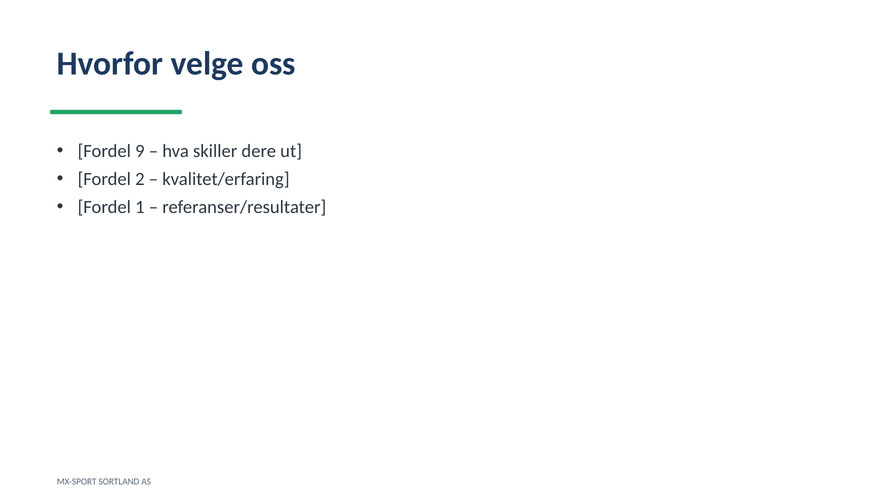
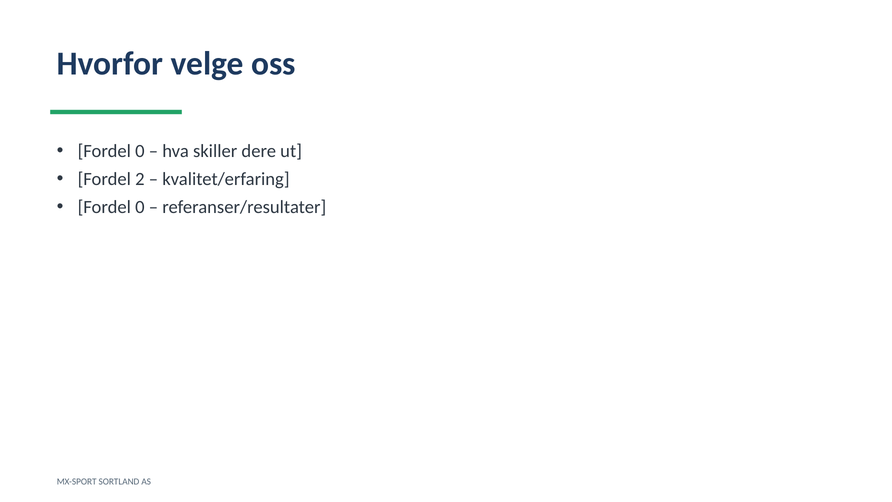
9: 9 -> 0 (140, 151)
1: 1 -> 0 (140, 207)
